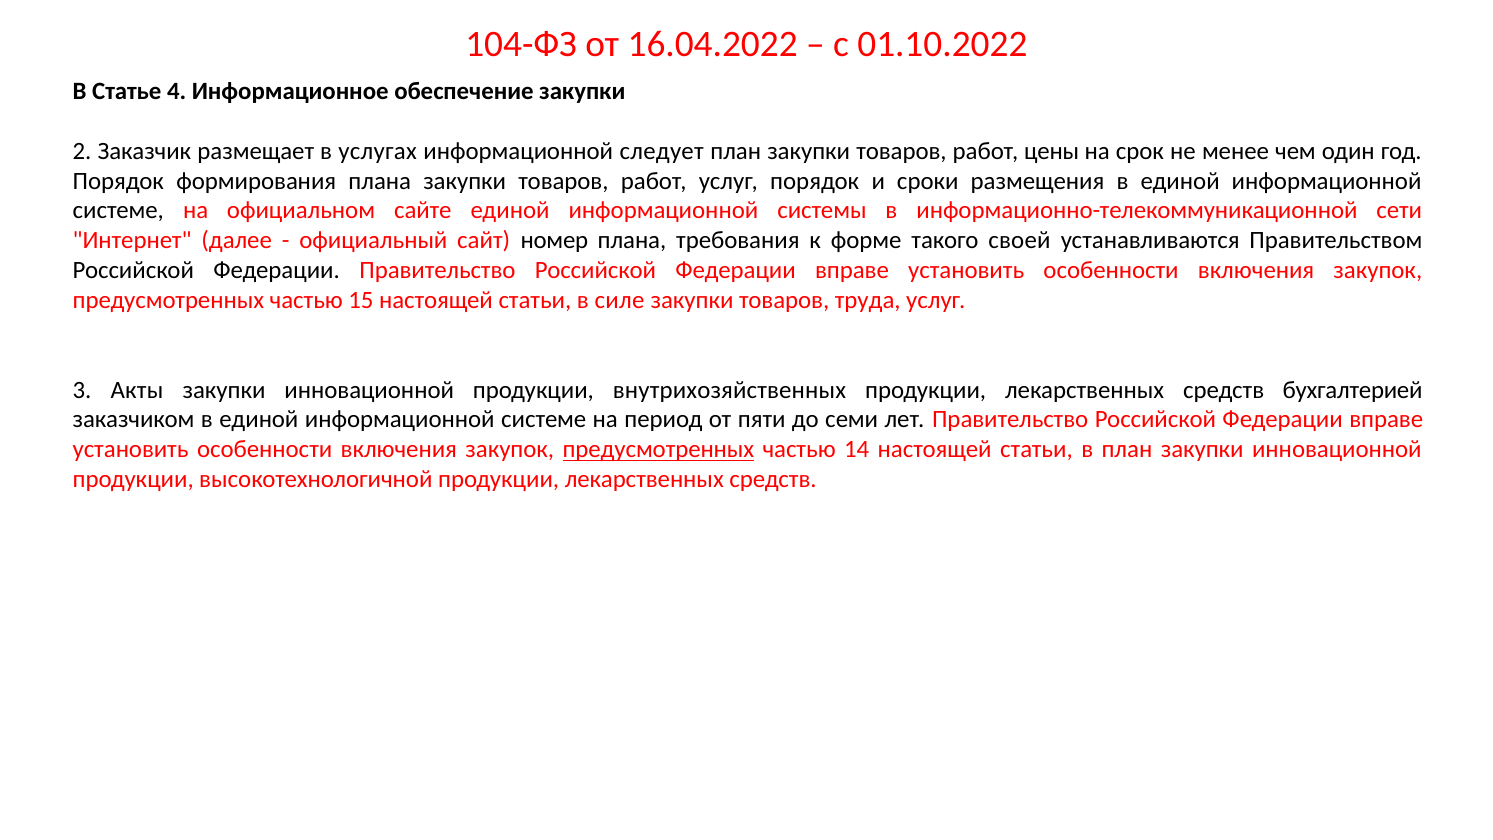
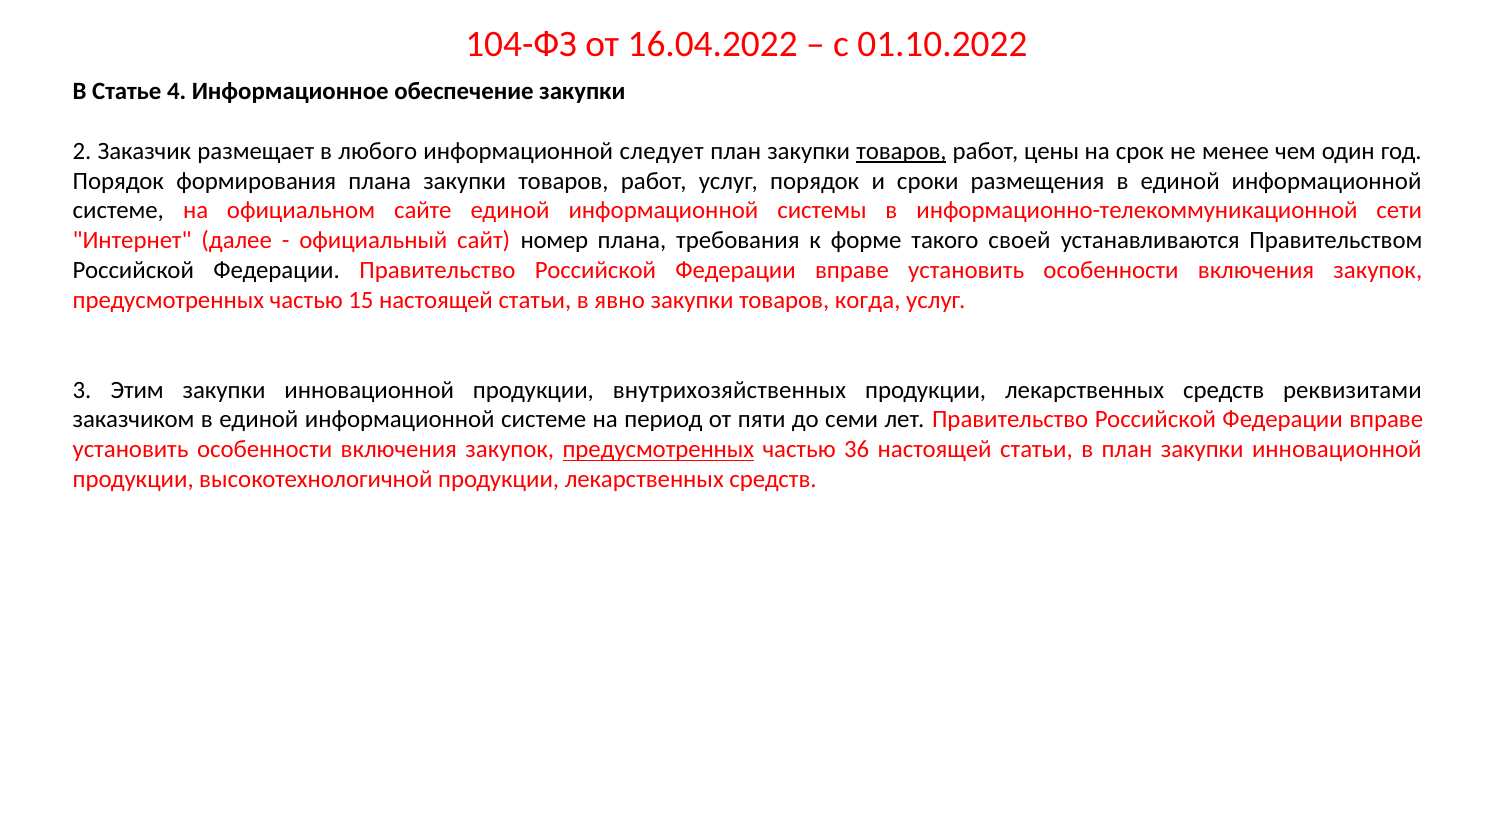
услугах: услугах -> любого (378, 151)
товаров underline: none -> present (901, 151)
силе: силе -> явно (620, 300)
труда: труда -> когда (868, 300)
Акты: Акты -> Этим (137, 390)
бухгалтерией: бухгалтерией -> реквизитами (1352, 390)
14: 14 -> 36 (857, 449)
